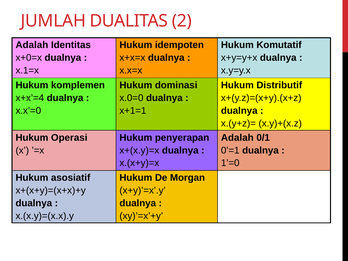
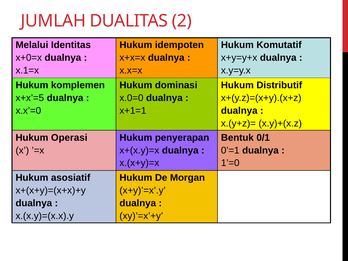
Adalah: Adalah -> Melalui (32, 45)
x+x’=4: x+x’=4 -> x+x’=5 (30, 98)
Adalah: Adalah -> Bentuk (237, 138)
